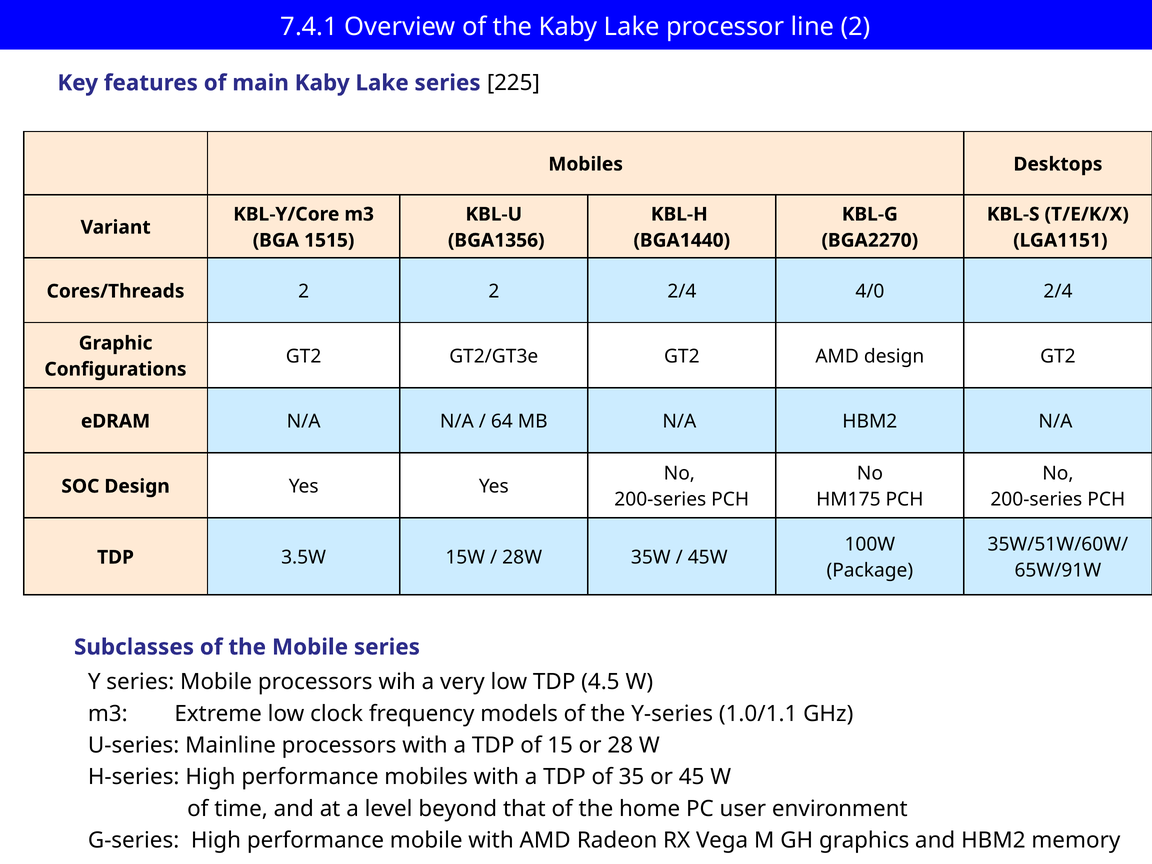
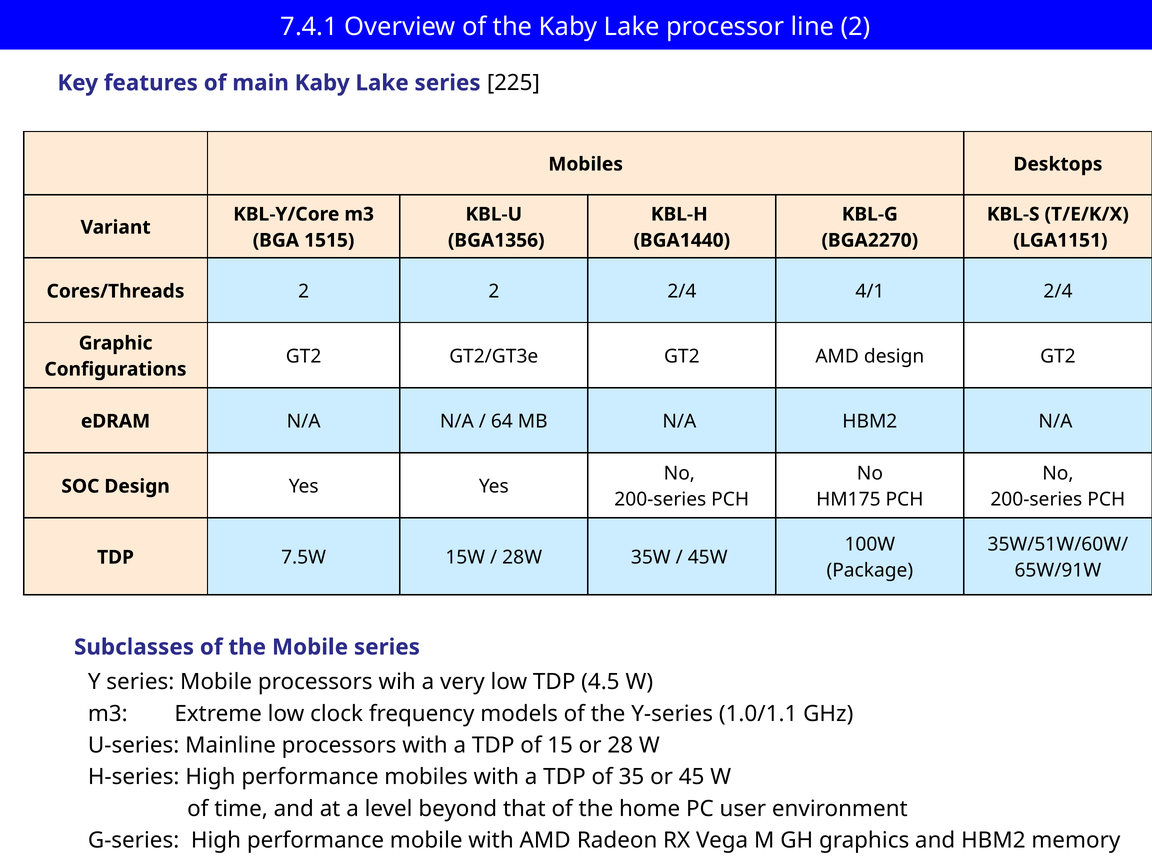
4/0: 4/0 -> 4/1 (870, 291)
3.5W: 3.5W -> 7.5W (304, 557)
